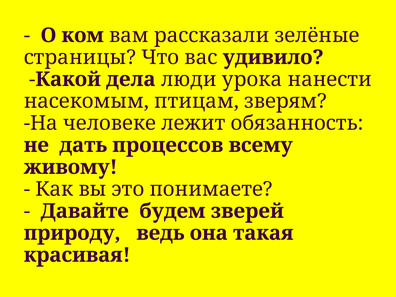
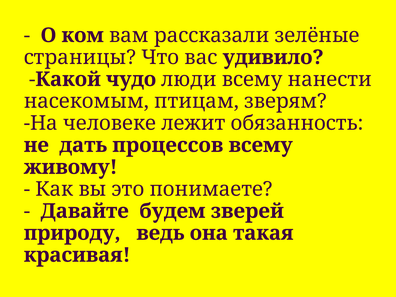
дела: дела -> чудо (131, 79)
люди урока: урока -> всему (252, 79)
